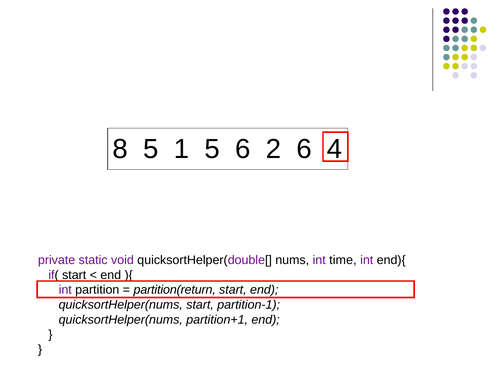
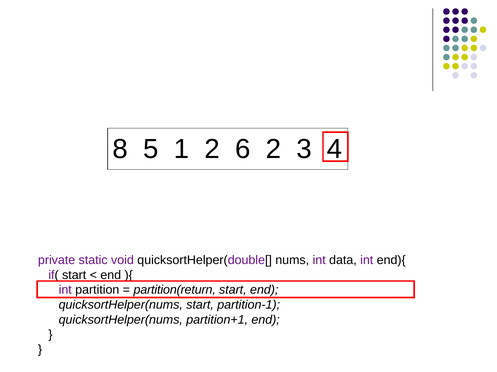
1 5: 5 -> 2 (212, 149)
2 6: 6 -> 3 (304, 149)
time: time -> data (343, 261)
